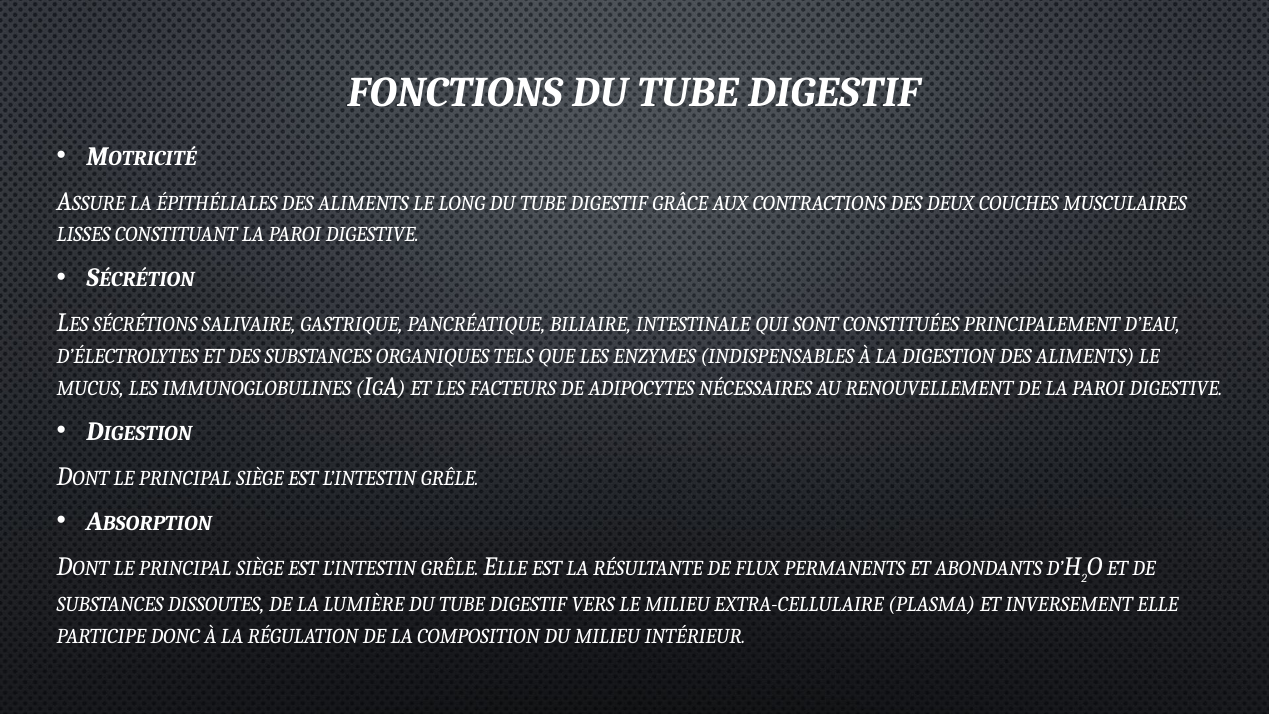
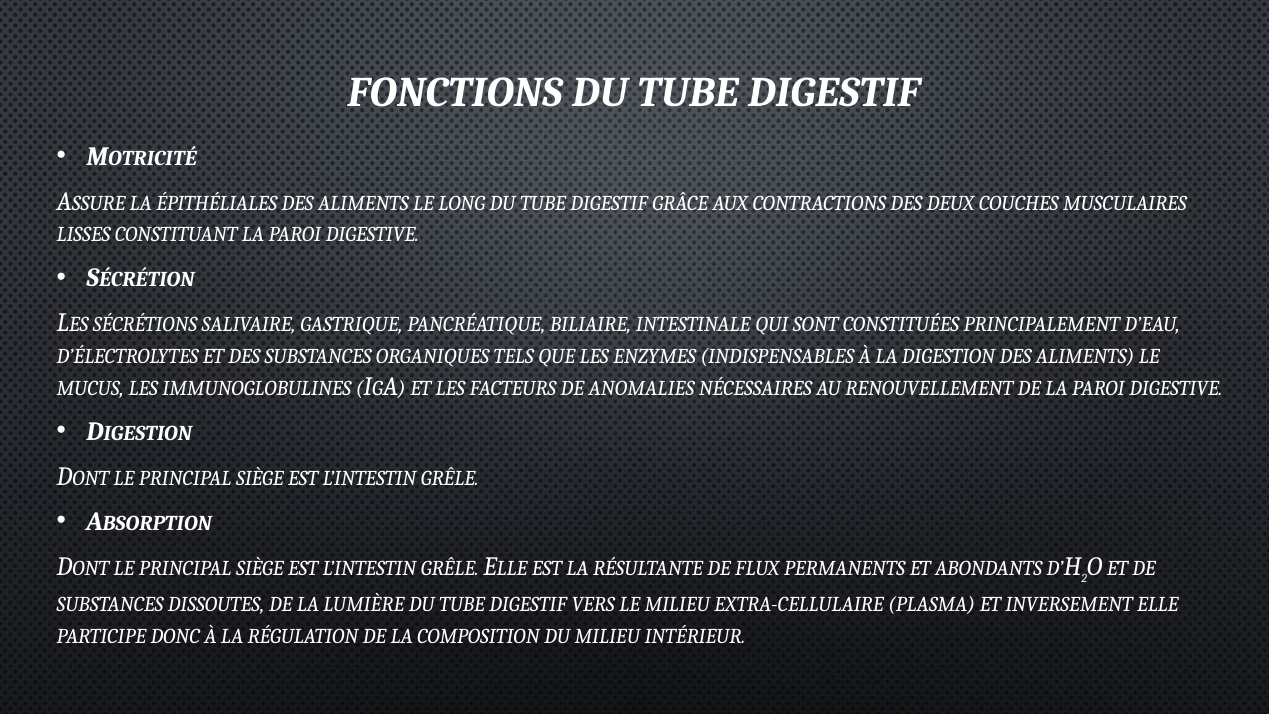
ADIPOCYTES: ADIPOCYTES -> ANOMALIES (641, 388)
